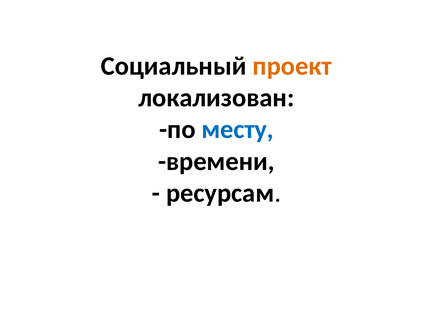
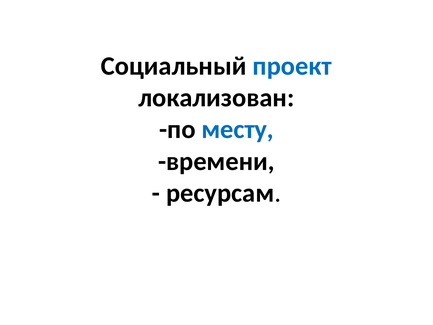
проект colour: orange -> blue (292, 66)
